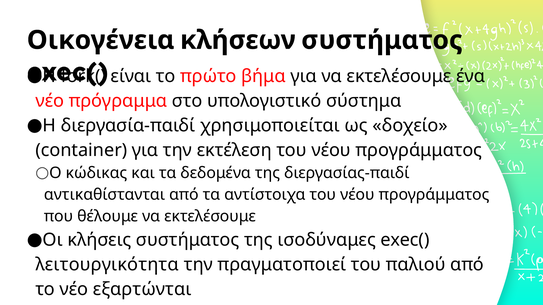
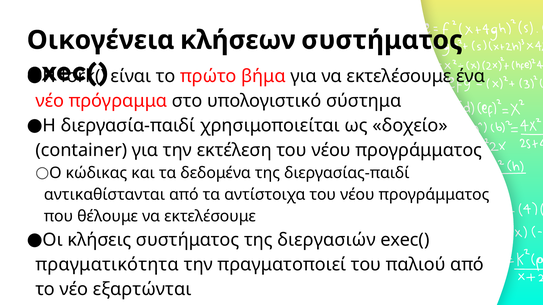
ισοδύναμες: ισοδύναμες -> διεργασιών (327, 240)
λειτουργικότητα: λειτουργικότητα -> πραγματικότητα (107, 265)
